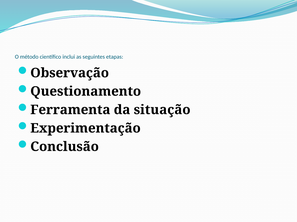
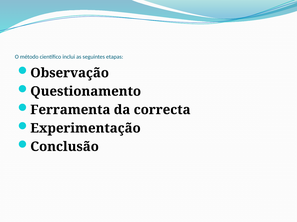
situação: situação -> correcta (162, 110)
